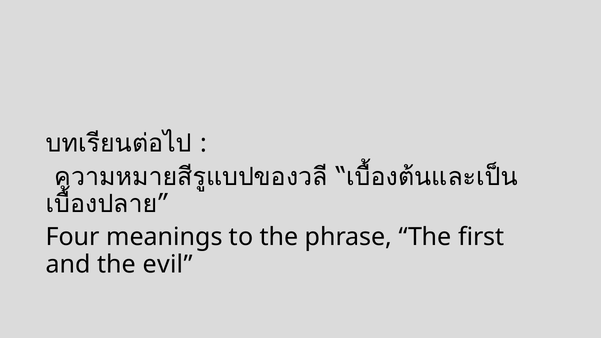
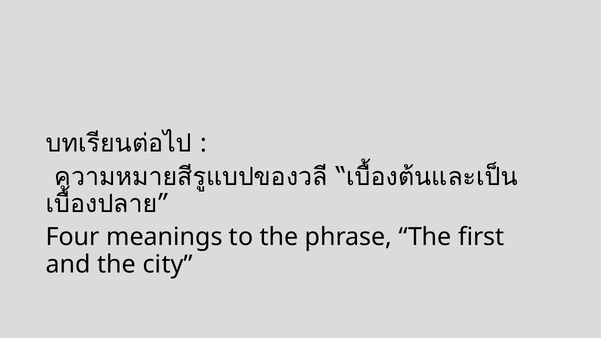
evil: evil -> city (168, 264)
